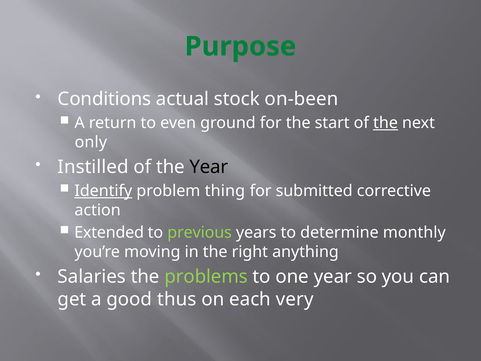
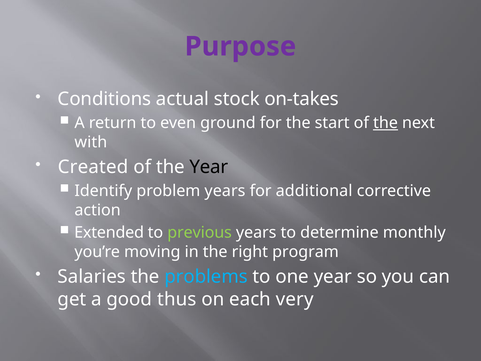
Purpose colour: green -> purple (240, 46)
on-been: on-been -> on-takes (302, 99)
only: only -> with (91, 142)
Instilled: Instilled -> Created (93, 167)
Identify underline: present -> none (103, 191)
problem thing: thing -> years (225, 191)
submitted: submitted -> additional (314, 191)
anything: anything -> program (305, 252)
problems colour: light green -> light blue (206, 277)
